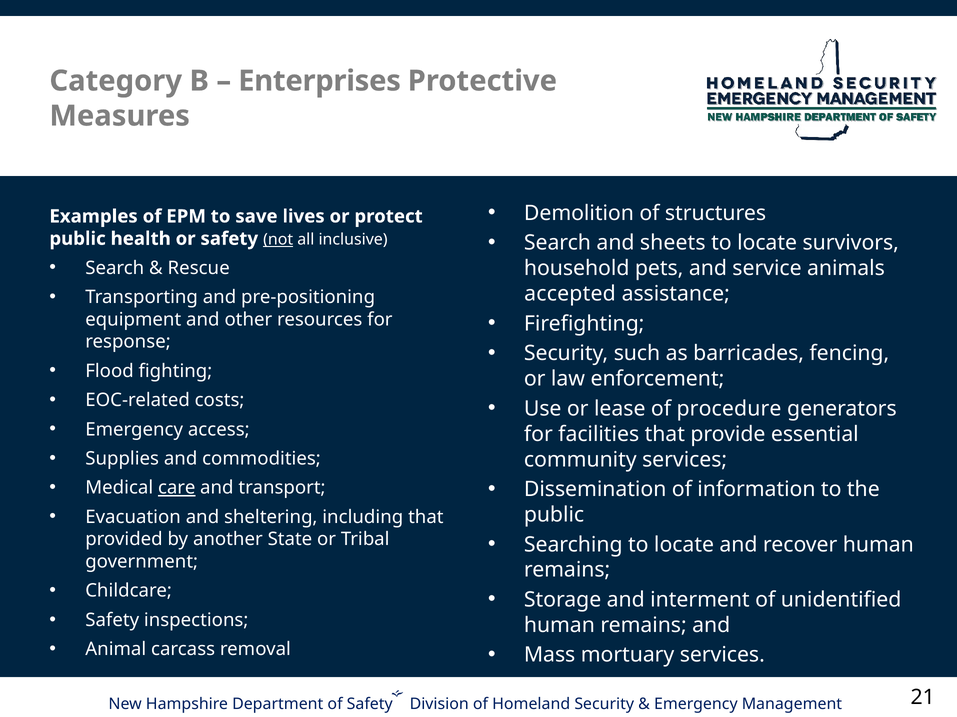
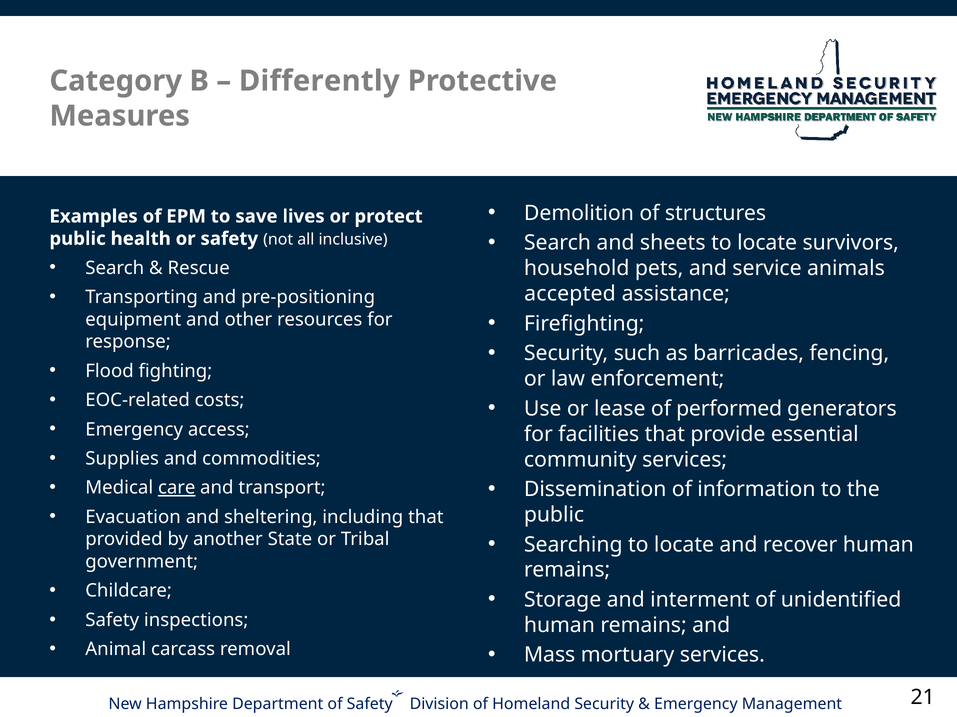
Enterprises: Enterprises -> Differently (319, 81)
not underline: present -> none (278, 240)
procedure: procedure -> performed (729, 409)
